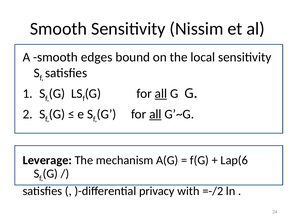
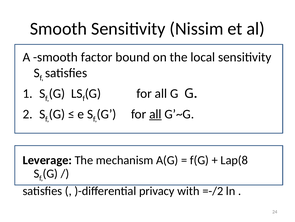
edges: edges -> factor (97, 57)
all underline: present -> none (161, 93)
Lap(6: Lap(6 -> Lap(8 (234, 160)
